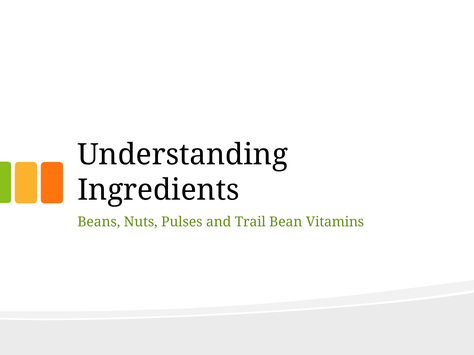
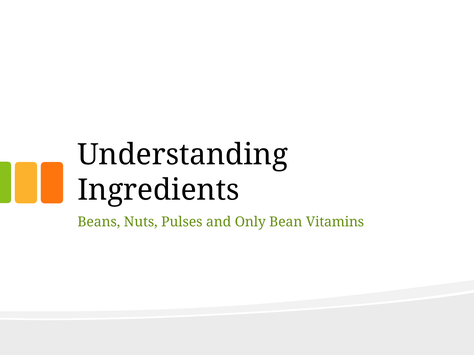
Trail: Trail -> Only (250, 222)
